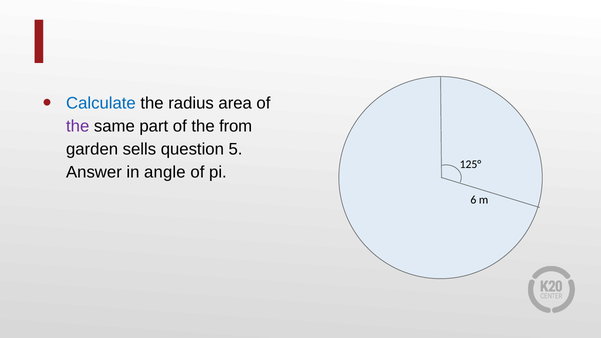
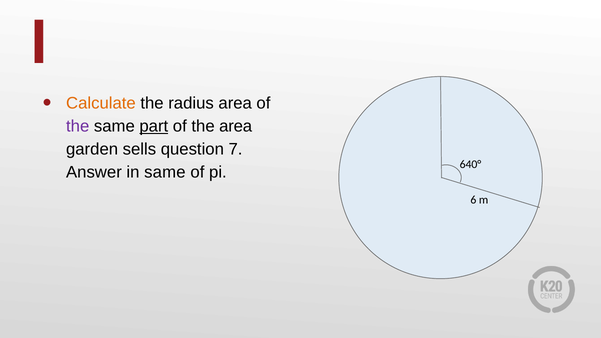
Calculate colour: blue -> orange (101, 103)
part underline: none -> present (154, 126)
the from: from -> area (236, 126)
5: 5 -> 7 (236, 149)
125°: 125° -> 640° (470, 165)
in angle: angle -> same (165, 172)
